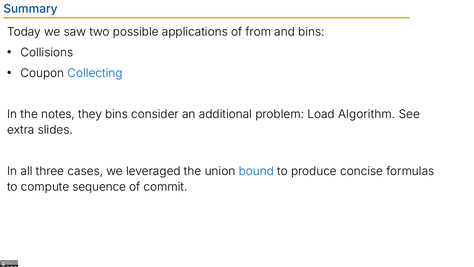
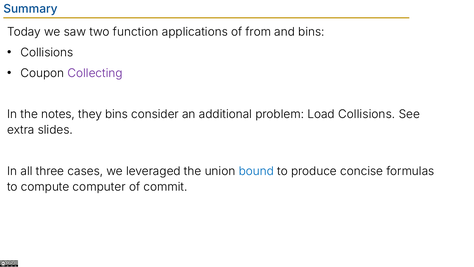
possible: possible -> function (136, 32)
Collecting colour: blue -> purple (95, 73)
Load Algorithm: Algorithm -> Collisions (367, 114)
sequence: sequence -> computer (99, 187)
